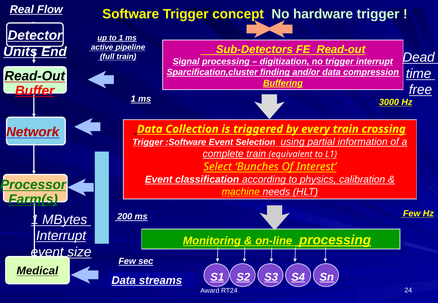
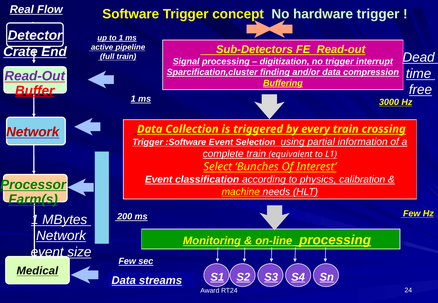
Units: Units -> Crate (20, 52)
Read-Out colour: black -> purple (35, 76)
Interrupt: Interrupt -> Network (61, 236)
